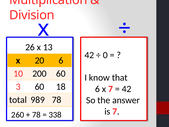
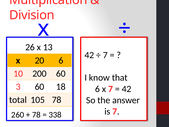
0: 0 -> 7 (105, 55)
989: 989 -> 105 (38, 100)
